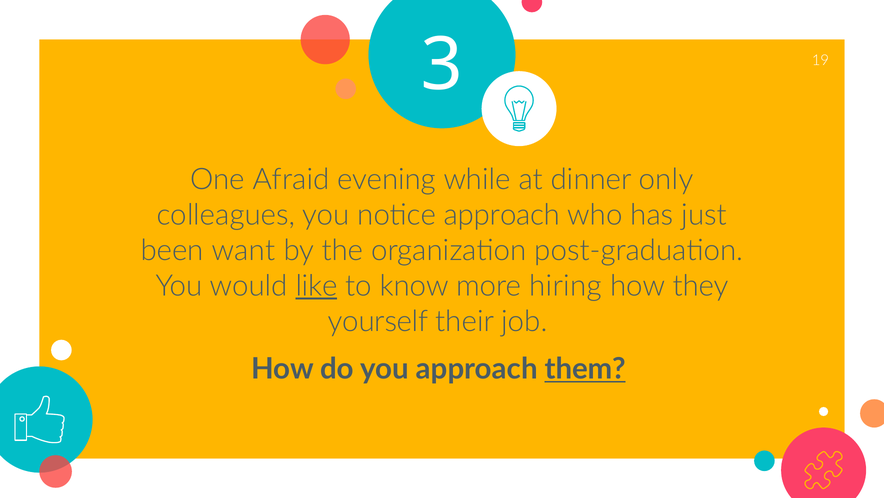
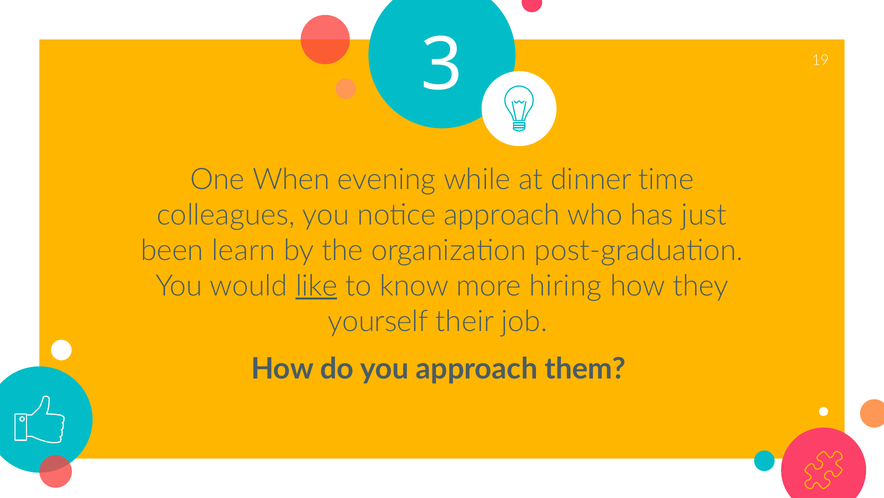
Afraid: Afraid -> When (291, 179)
only: only -> time (666, 179)
want: want -> learn (244, 250)
them underline: present -> none (585, 368)
